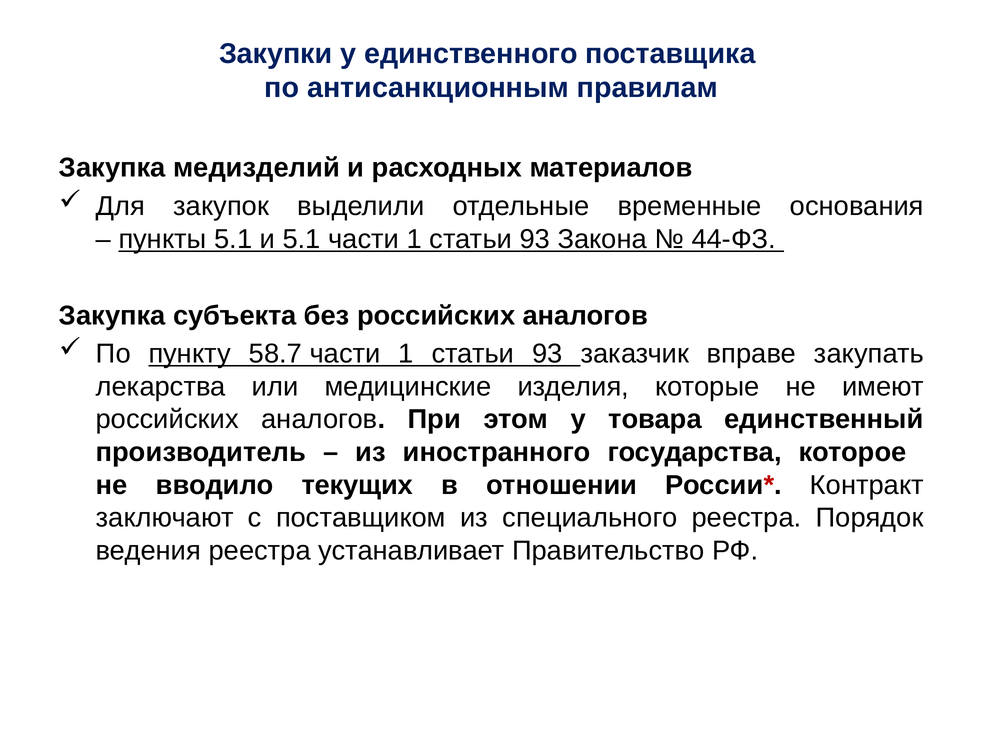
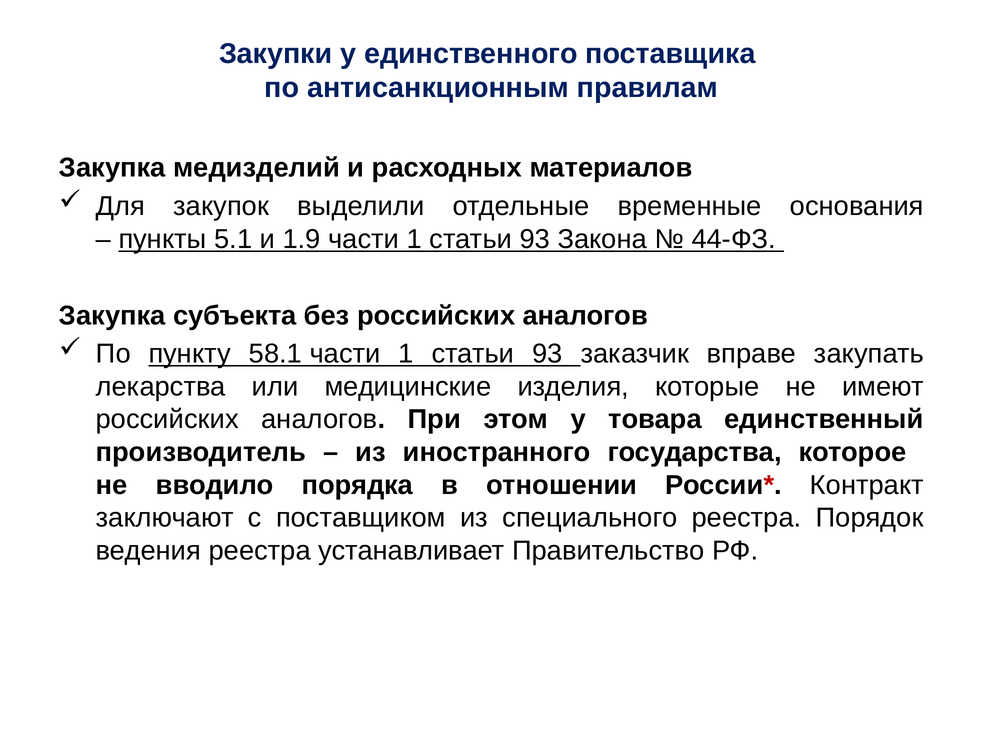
и 5.1: 5.1 -> 1.9 (302, 239)
58.7: 58.7 -> 58.1 (275, 354)
текущих: текущих -> порядка (357, 485)
